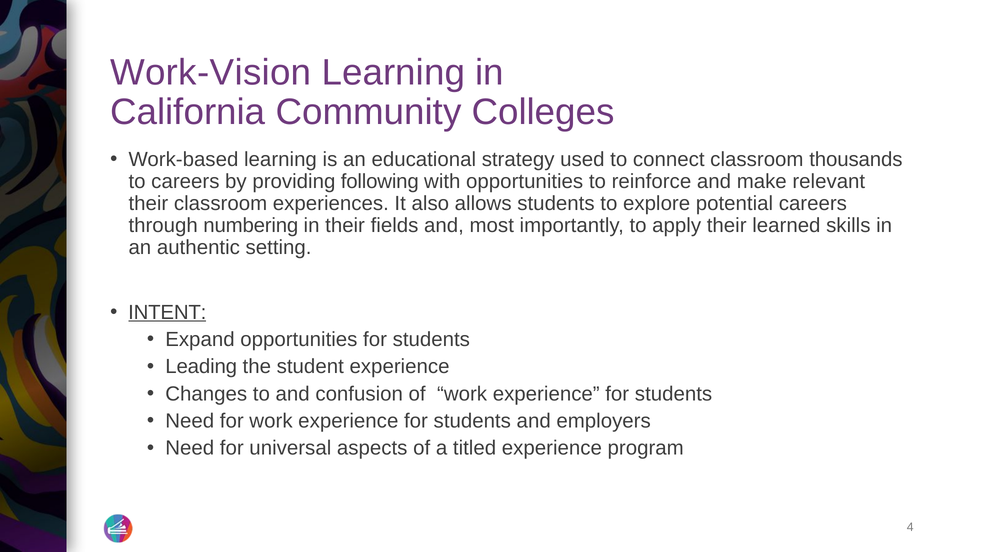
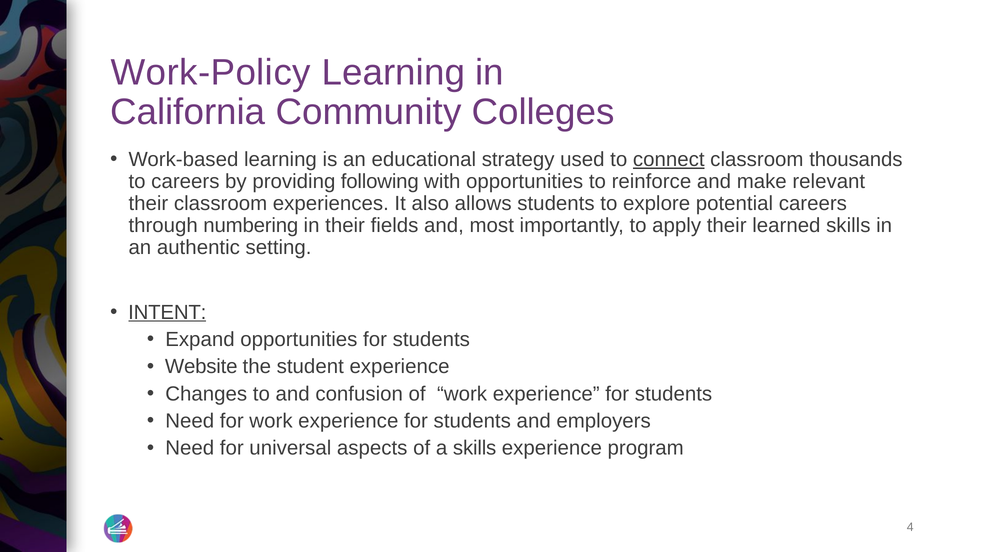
Work-Vision: Work-Vision -> Work-Policy (211, 72)
connect underline: none -> present (669, 159)
Leading: Leading -> Website (201, 367)
a titled: titled -> skills (475, 448)
